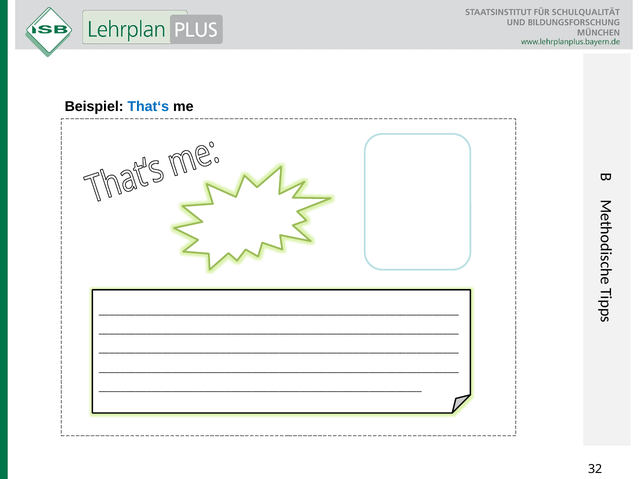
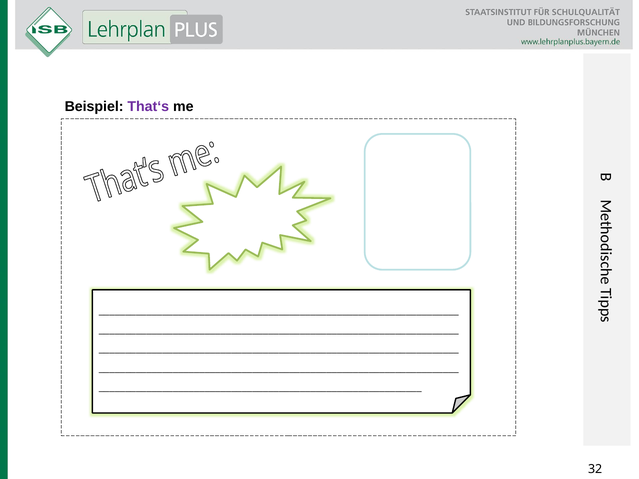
That‘s colour: blue -> purple (148, 107)
